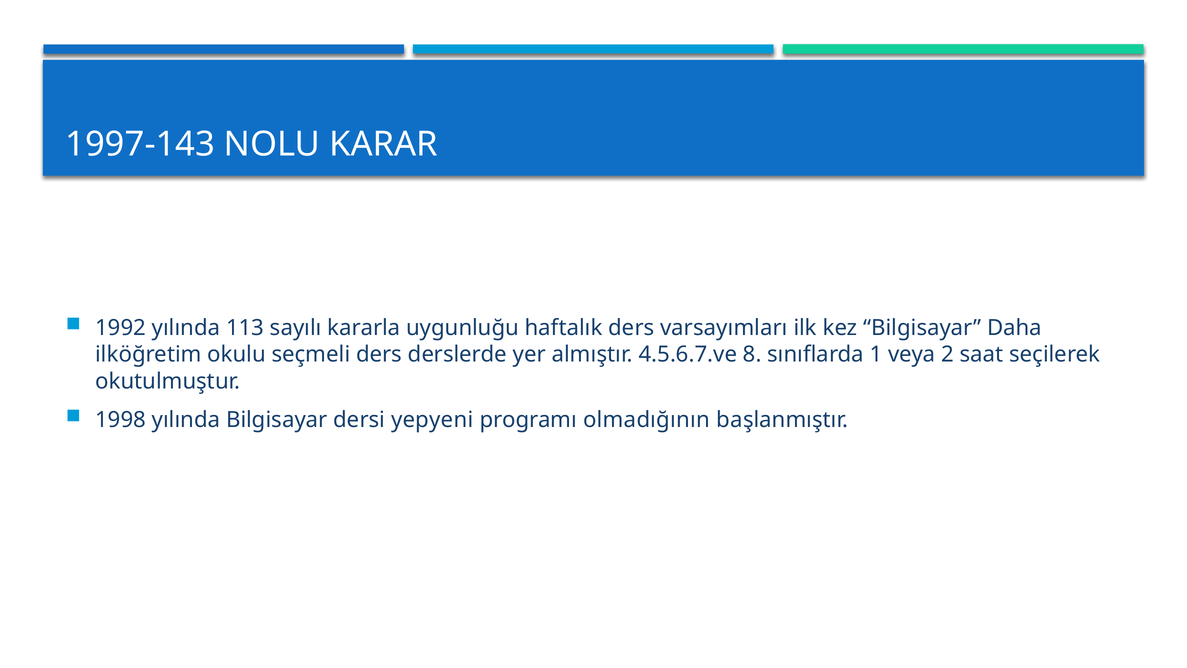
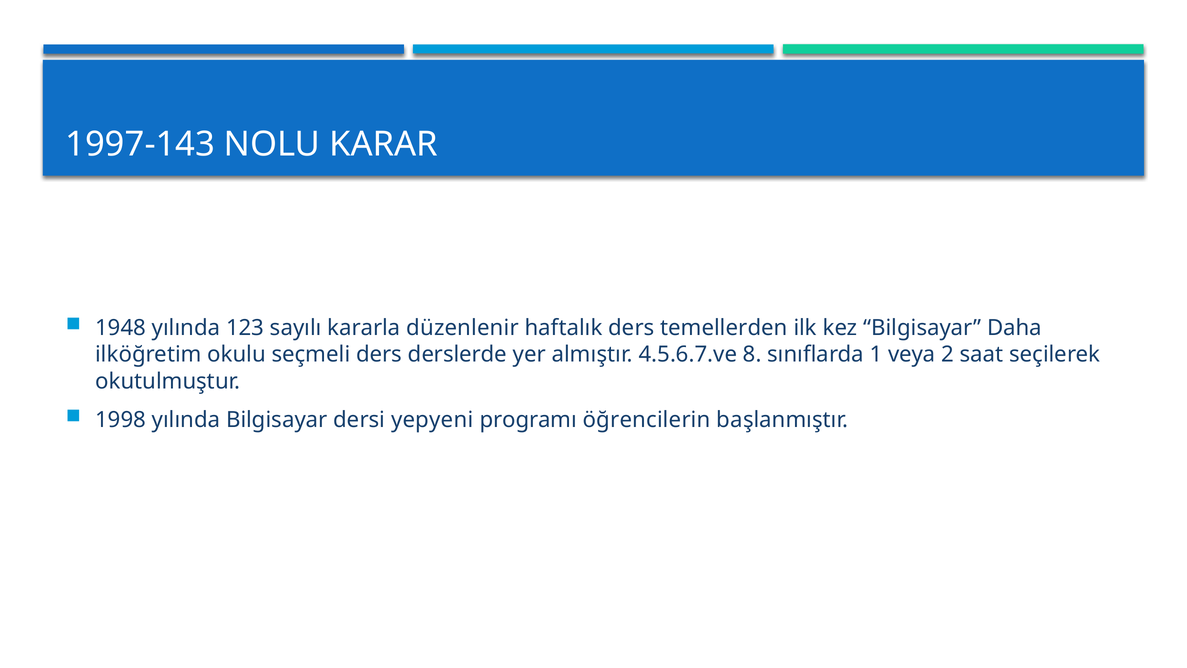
1992: 1992 -> 1948 (121, 328)
113: 113 -> 123 (245, 328)
uygunluğu: uygunluğu -> düzenlenir (463, 328)
varsayımları: varsayımları -> temellerden (724, 328)
olmadığının: olmadığının -> öğrencilerin (647, 420)
